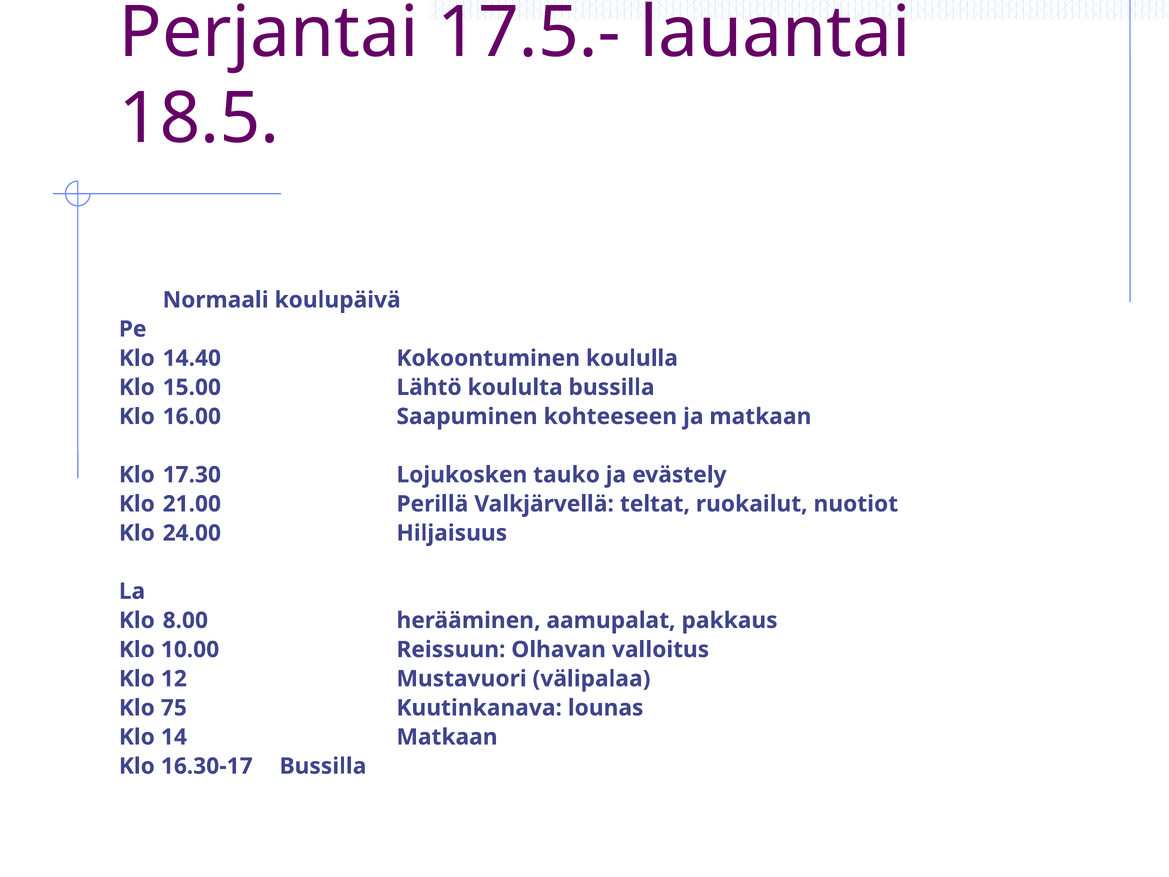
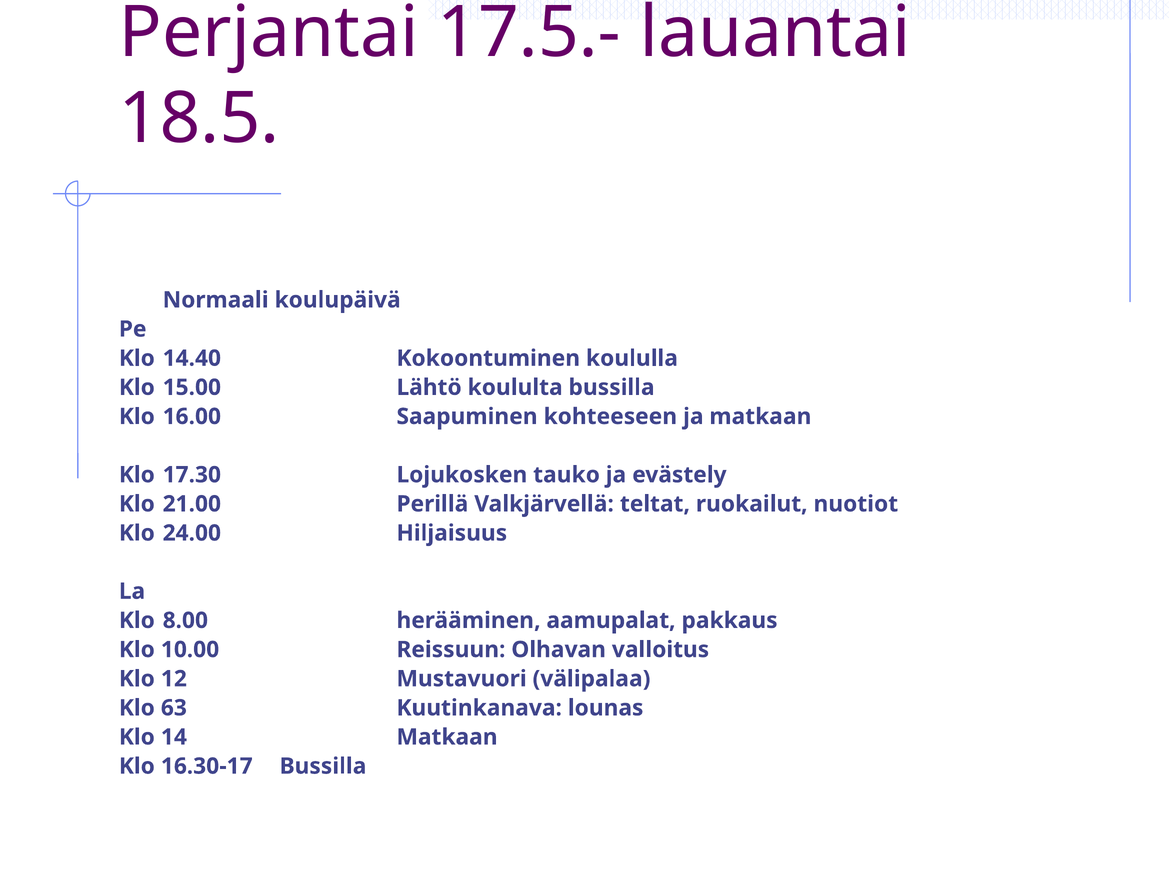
75: 75 -> 63 (174, 708)
